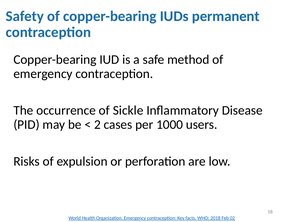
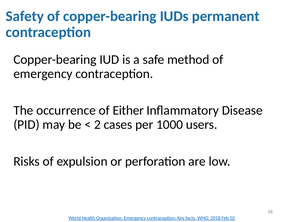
Sickle: Sickle -> Either (128, 110)
